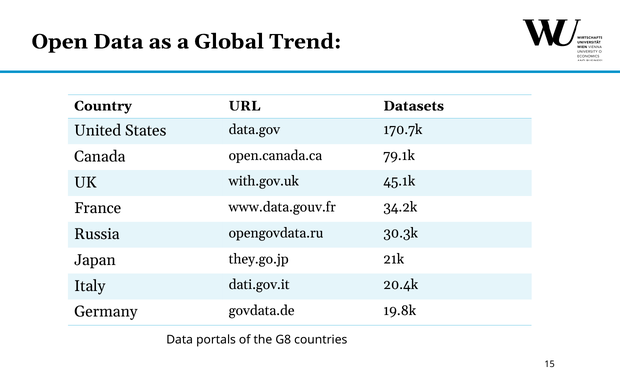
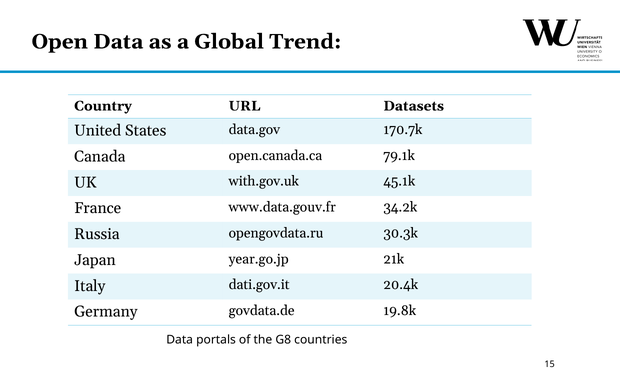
they.go.jp: they.go.jp -> year.go.jp (259, 259)
